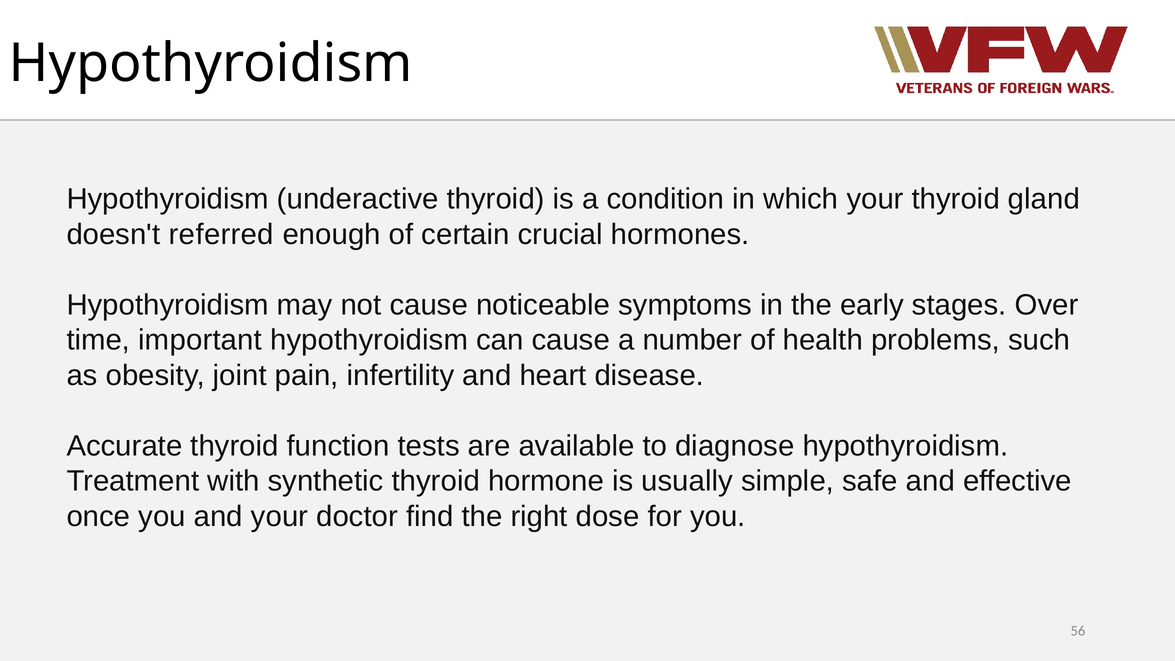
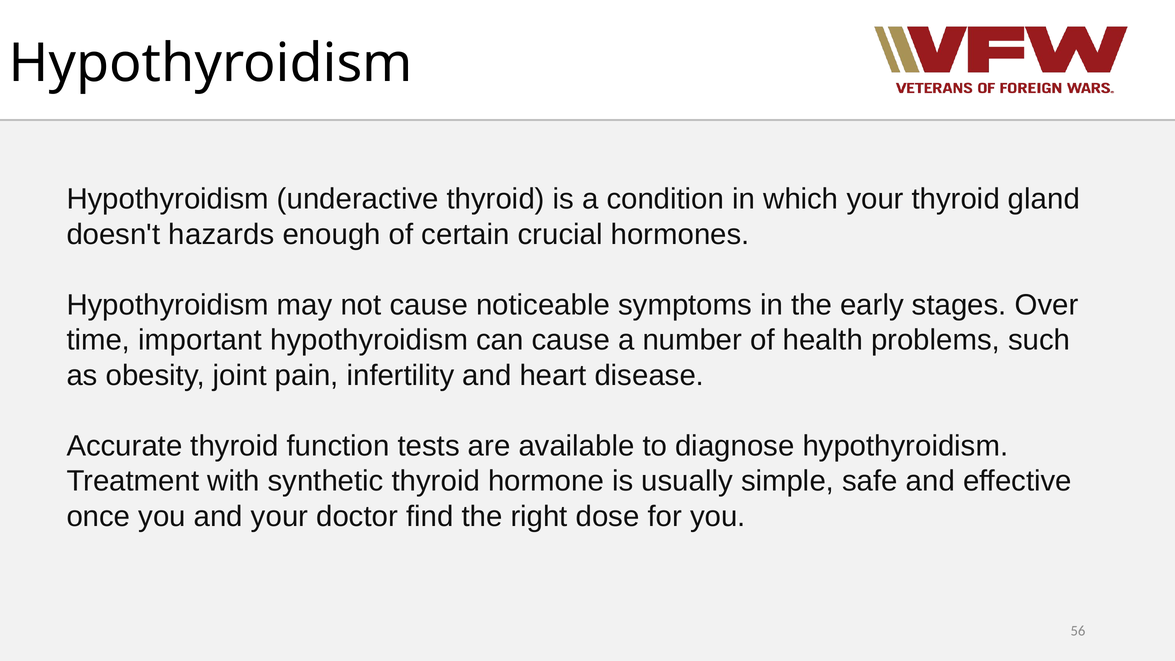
referred: referred -> hazards (221, 234)
